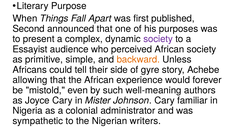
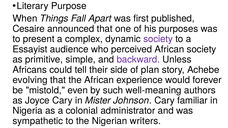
Second: Second -> Cesaire (29, 29)
backward colour: orange -> purple (138, 60)
gyre: gyre -> plan (150, 70)
allowing: allowing -> evolving (30, 80)
